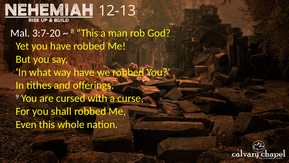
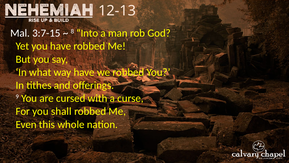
3:7-20: 3:7-20 -> 3:7-15 (46, 33)
8 This: This -> Into (87, 33)
